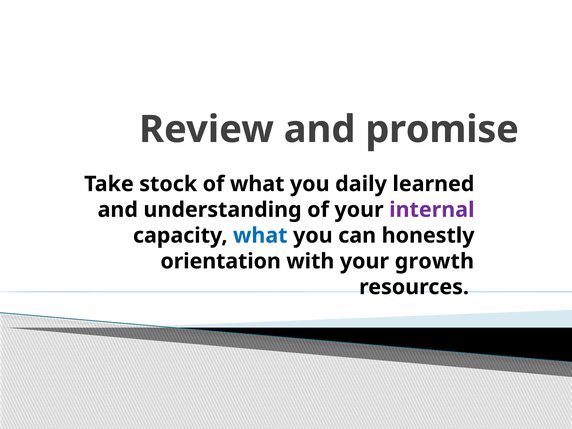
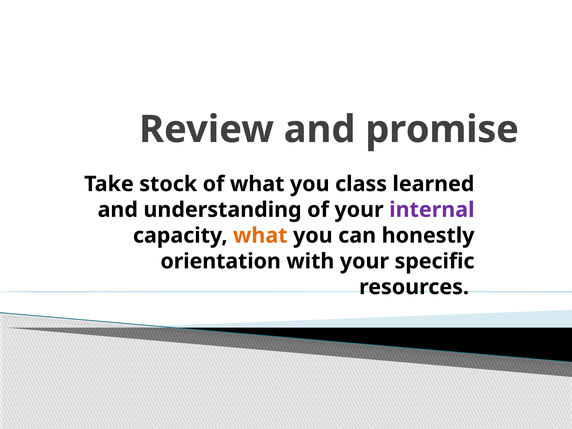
daily: daily -> class (361, 184)
what colour: blue -> orange (260, 236)
growth: growth -> specific (435, 261)
